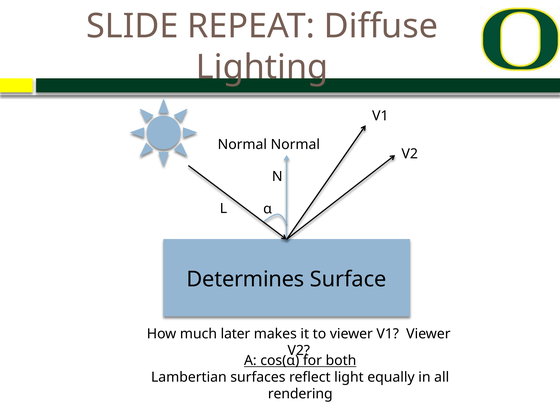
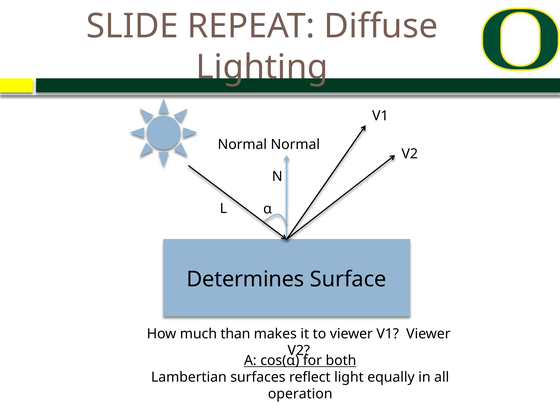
later: later -> than (235, 334)
rendering: rendering -> operation (300, 394)
